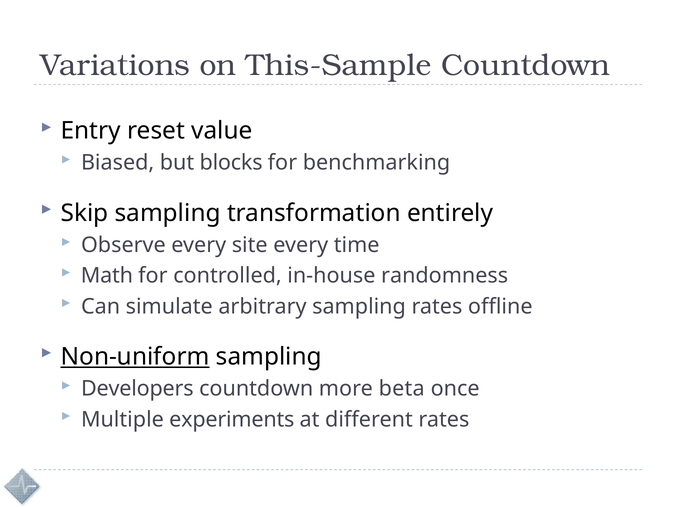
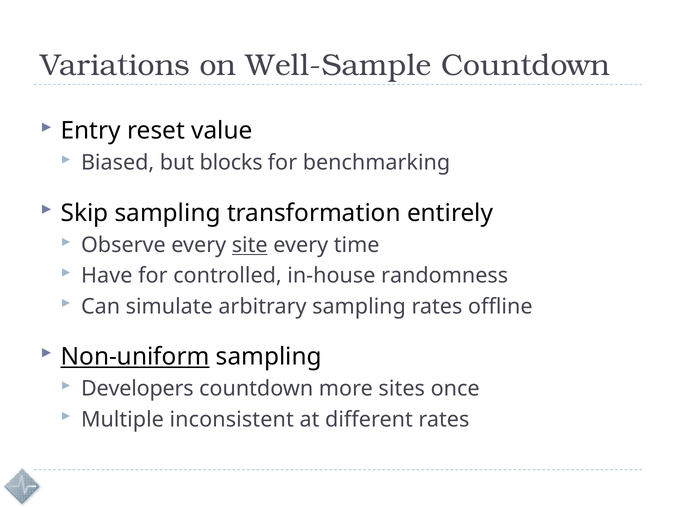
This-Sample: This-Sample -> Well-Sample (339, 65)
site underline: none -> present (250, 245)
Math: Math -> Have (107, 276)
beta: beta -> sites (402, 389)
experiments: experiments -> inconsistent (232, 419)
